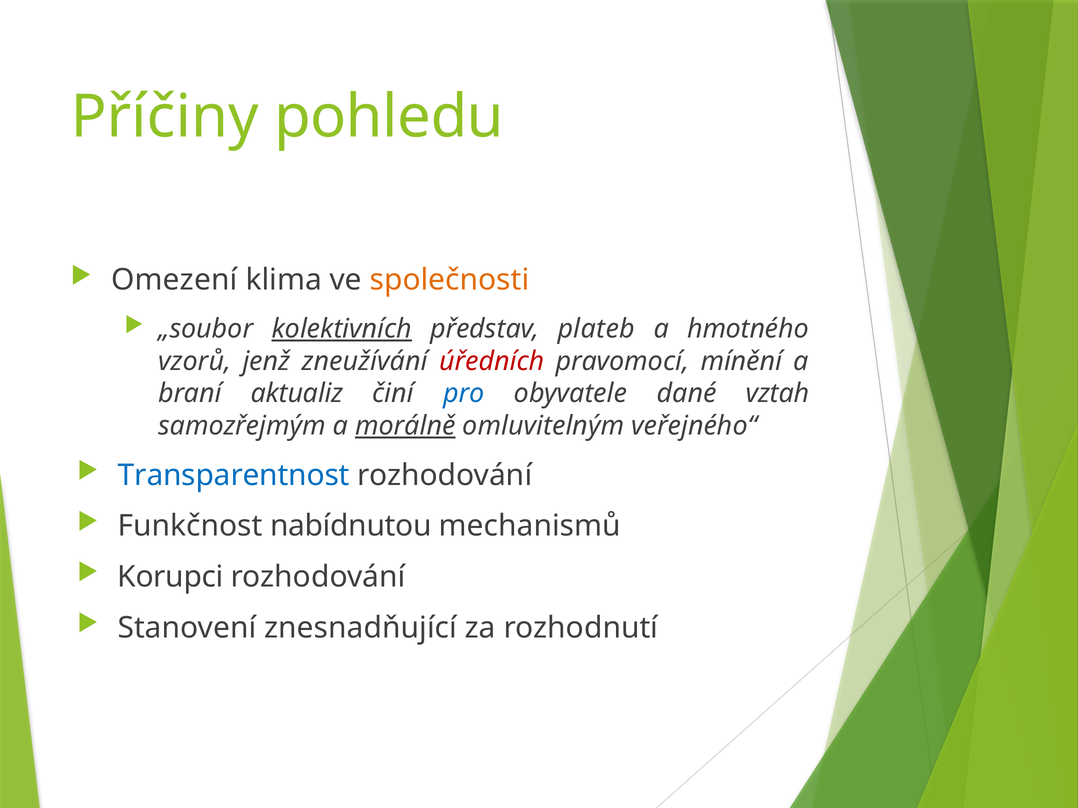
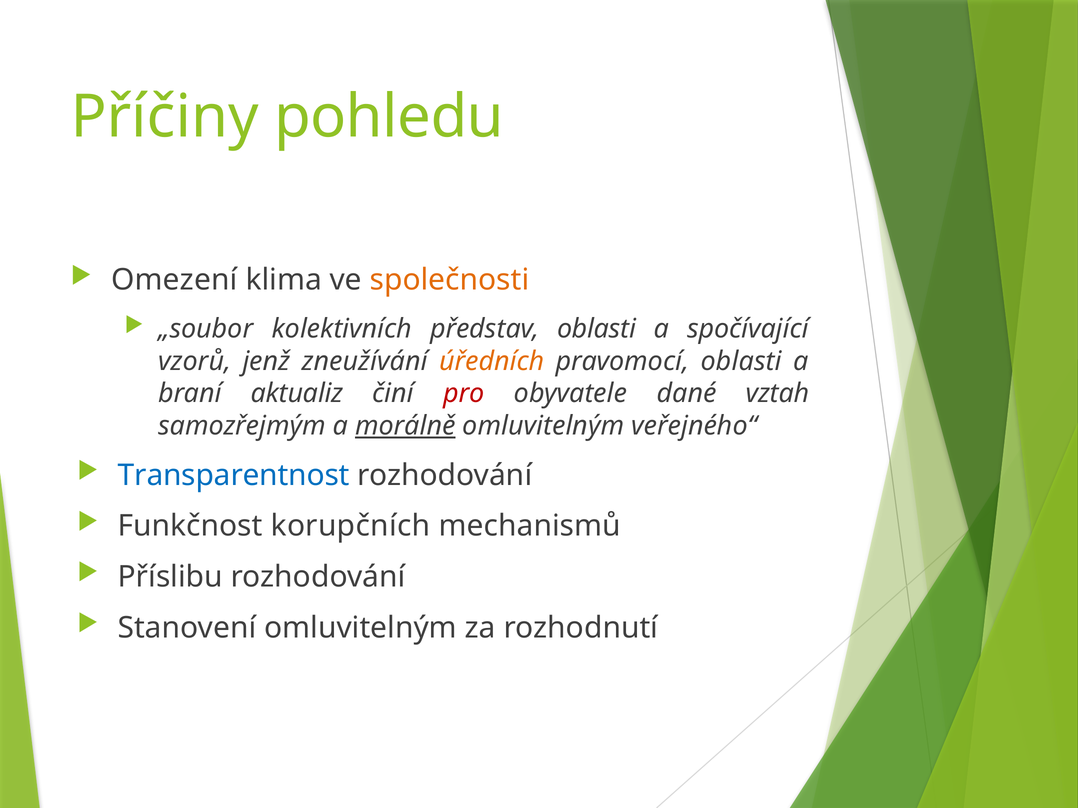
kolektivních underline: present -> none (342, 329)
představ plateb: plateb -> oblasti (596, 329)
hmotného: hmotného -> spočívající (748, 329)
úředních colour: red -> orange (492, 361)
pravomocí mínění: mínění -> oblasti (741, 361)
pro colour: blue -> red (464, 394)
nabídnutou: nabídnutou -> korupčních (351, 526)
Korupci: Korupci -> Příslibu (170, 577)
Stanovení znesnadňující: znesnadňující -> omluvitelným (361, 628)
